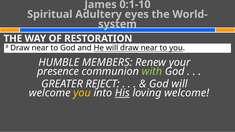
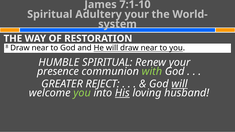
0:1-10: 0:1-10 -> 7:1-10 (135, 5)
Adultery eyes: eyes -> your (137, 14)
HUMBLE MEMBERS: MEMBERS -> SPIRITUAL (107, 62)
will underline: none -> present (180, 84)
you colour: yellow -> light green (82, 93)
loving welcome: welcome -> husband (187, 93)
